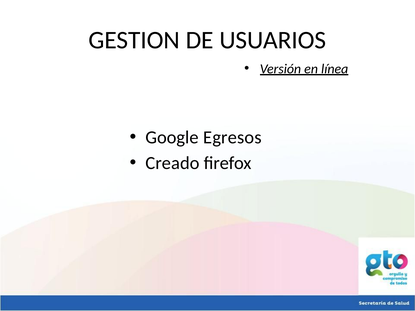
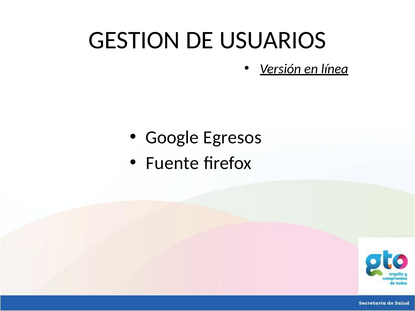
Creado: Creado -> Fuente (172, 163)
